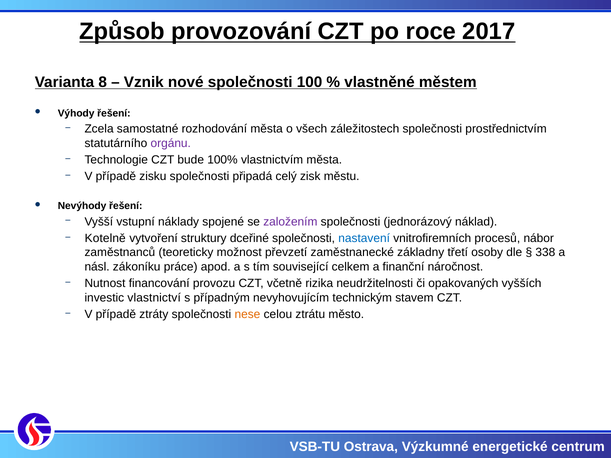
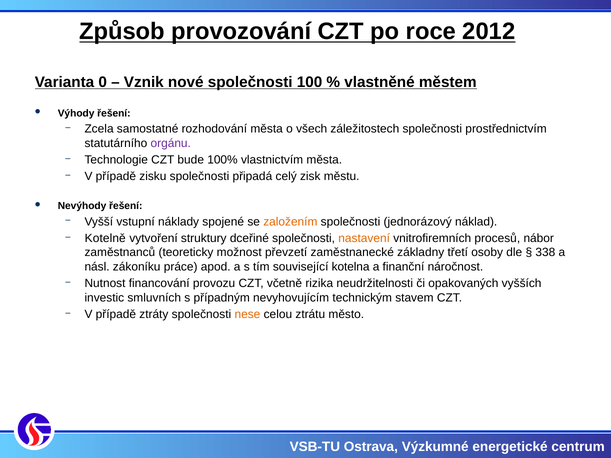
2017: 2017 -> 2012 (489, 32)
8: 8 -> 0 (103, 82)
založením colour: purple -> orange (290, 222)
nastavení colour: blue -> orange (364, 238)
celkem: celkem -> kotelna (351, 267)
vlastnictví: vlastnictví -> smluvních (154, 298)
